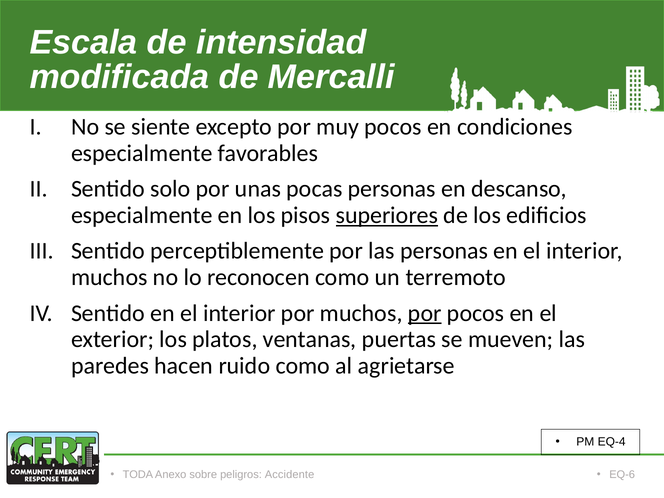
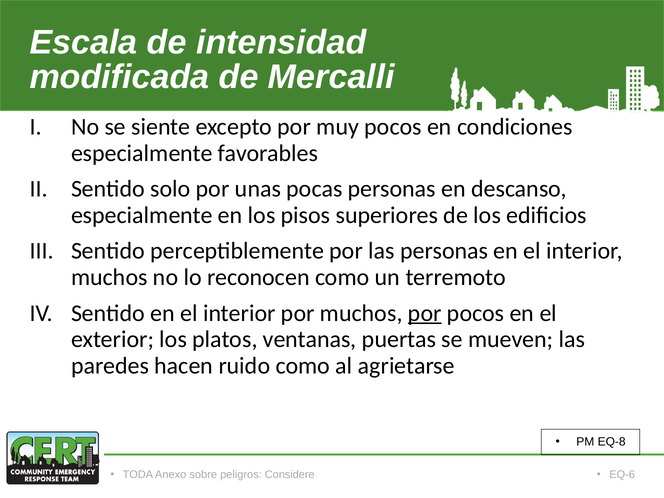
superiores underline: present -> none (387, 215)
EQ-4: EQ-4 -> EQ-8 (612, 442)
Accidente: Accidente -> Considere (290, 475)
